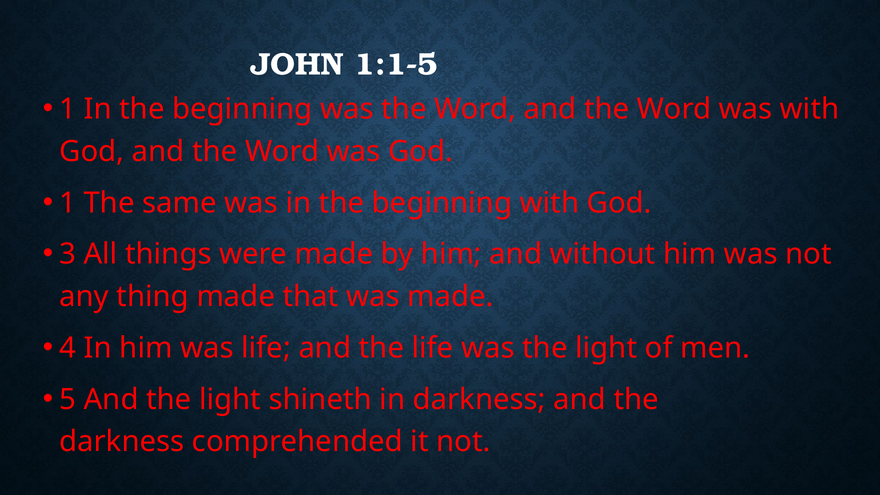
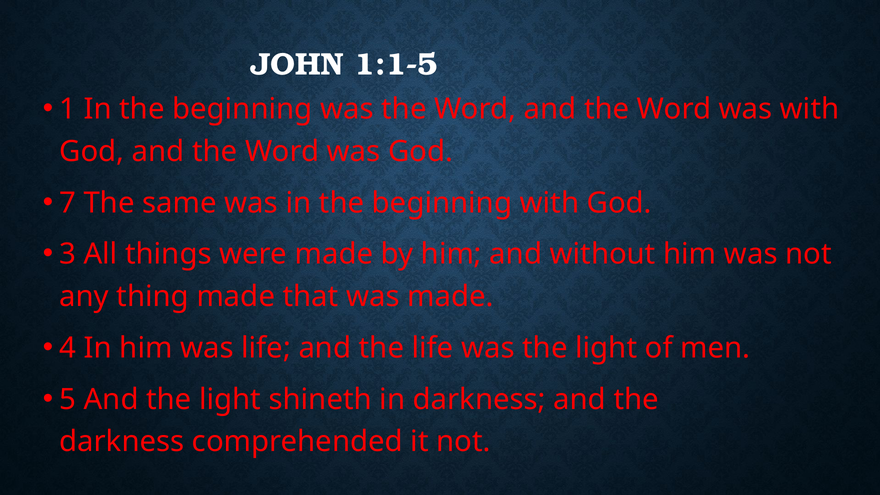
1: 1 -> 7 (68, 203)
